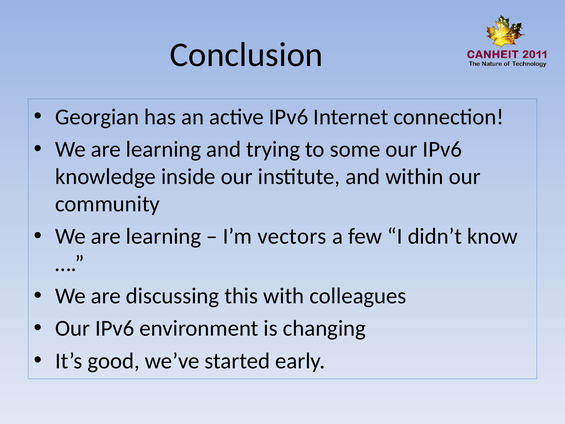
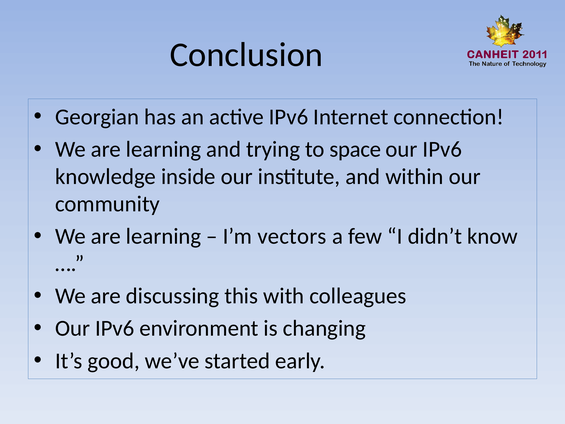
some: some -> space (355, 149)
